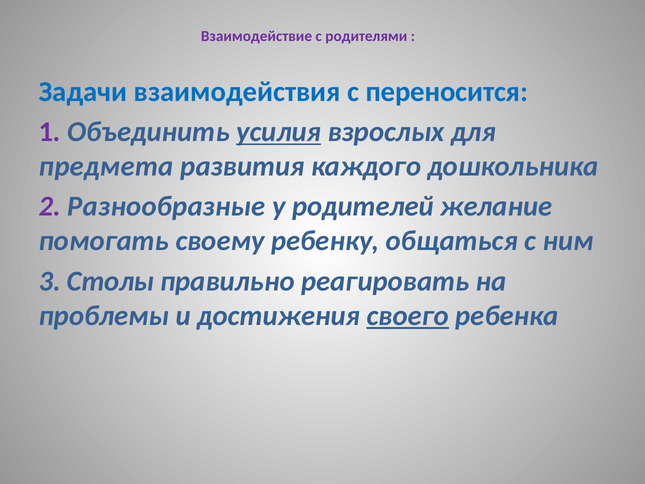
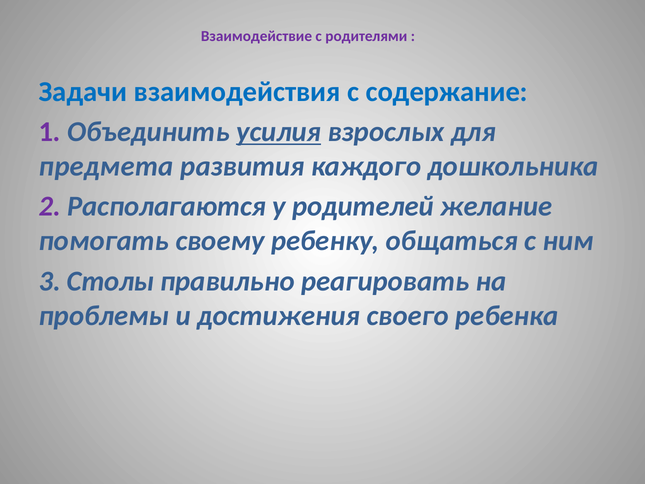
переносится: переносится -> содержание (447, 92)
Разнообразные: Разнообразные -> Располагаются (167, 206)
своего underline: present -> none (408, 315)
